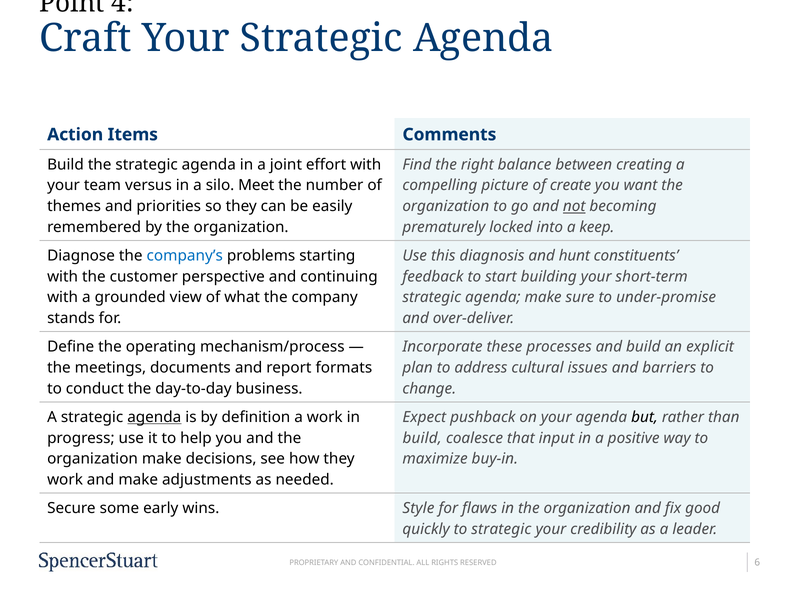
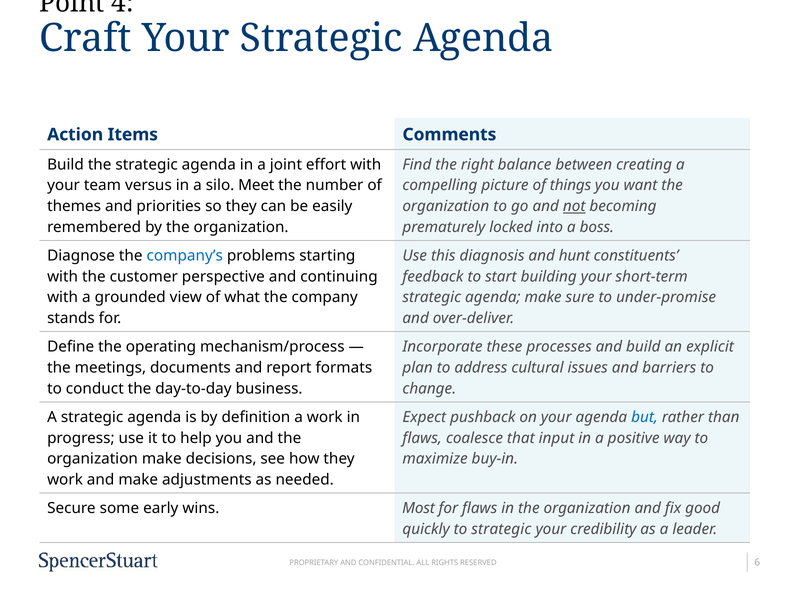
create: create -> things (571, 186)
keep: keep -> boss (597, 227)
agenda underline: present -> none (154, 418)
but colour: black -> blue (645, 418)
build: build -> flaws (422, 438)
Style: Style -> Most (419, 509)
